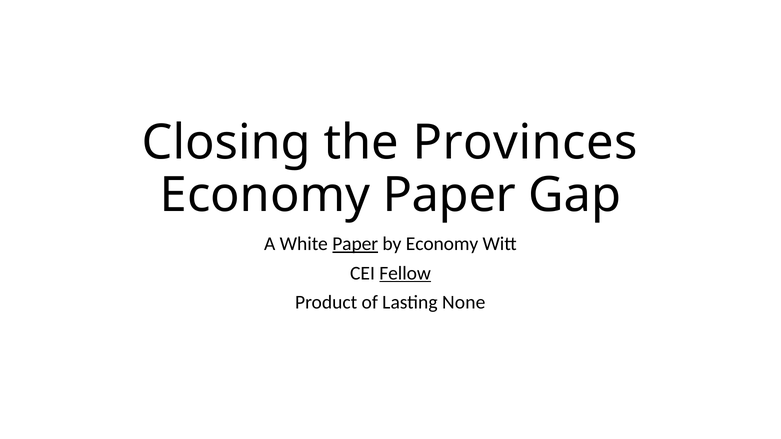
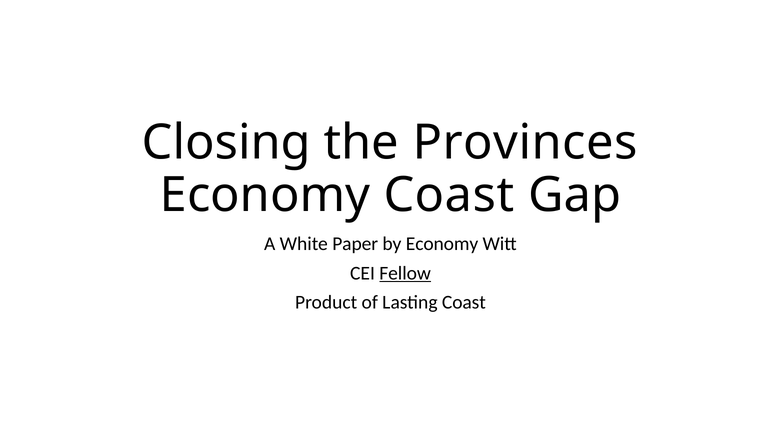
Economy Paper: Paper -> Coast (449, 195)
Paper underline: present -> none (355, 244)
Lasting None: None -> Coast (464, 303)
